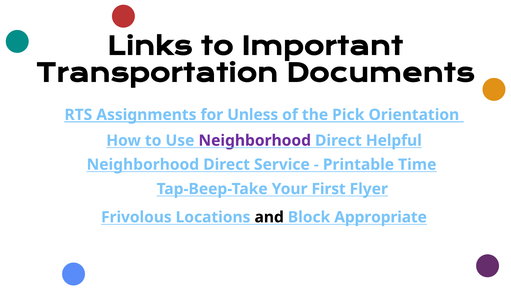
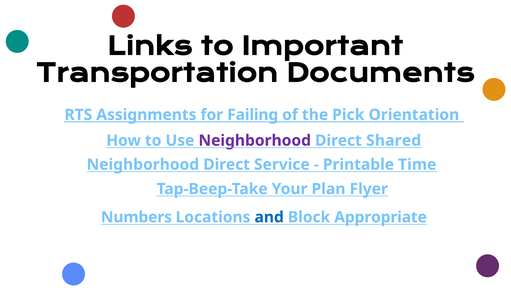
Unless: Unless -> Failing (253, 115)
Helpful: Helpful -> Shared (394, 140)
First: First -> Plan (329, 189)
Frivolous: Frivolous -> Numbers (136, 217)
and colour: black -> blue (269, 217)
